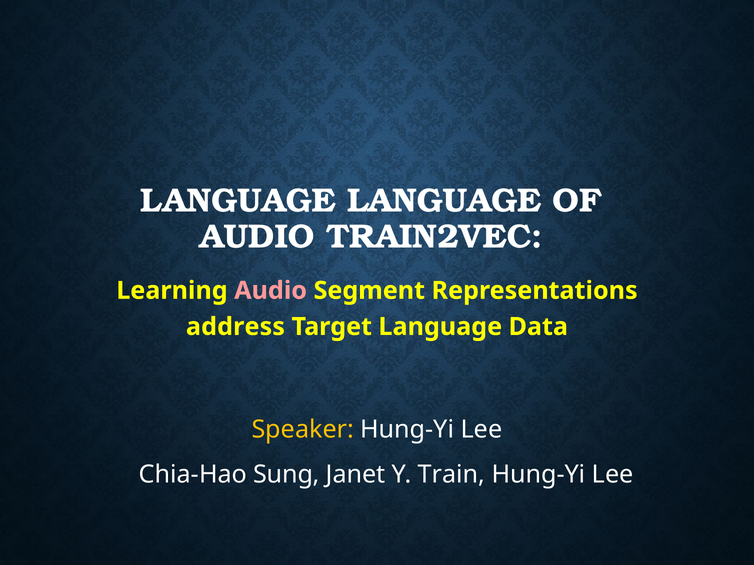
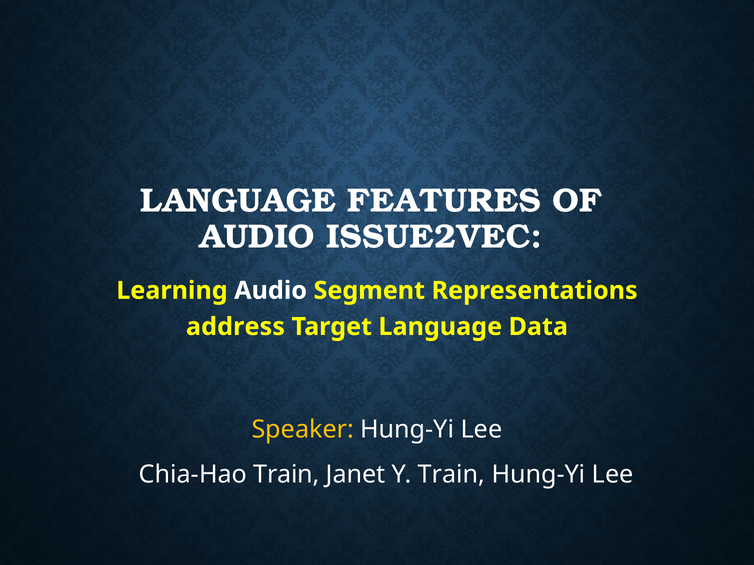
LANGUAGE LANGUAGE: LANGUAGE -> FEATURES (444, 201)
TRAIN2VEC: TRAIN2VEC -> ISSUE2VEC (434, 237)
Audio colour: pink -> white (271, 291)
Chia-Hao Sung: Sung -> Train (286, 475)
